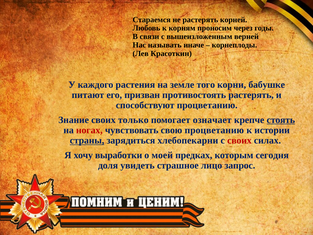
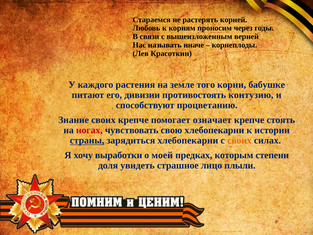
призван: призван -> дивизии (142, 95)
противостоять растерять: растерять -> контузию (251, 95)
своих только: только -> крепче (133, 120)
стоять underline: present -> none (281, 120)
свою процветанию: процветанию -> хлебопекарни (214, 130)
своих colour: red -> orange (239, 140)
сегодня: сегодня -> степени (272, 155)
запрос: запрос -> плыли (240, 165)
